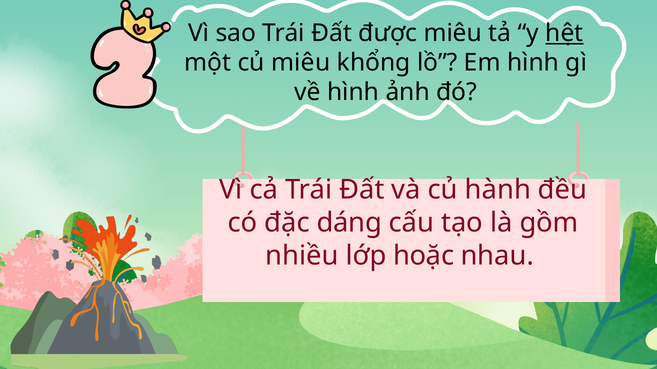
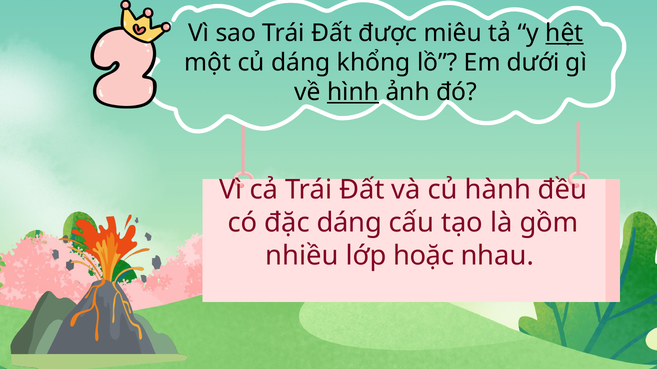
củ miêu: miêu -> dáng (301, 63)
Em hình: hình -> dưới (533, 63)
hình underline: none -> present (353, 92)
